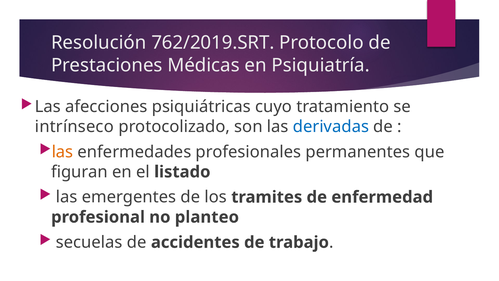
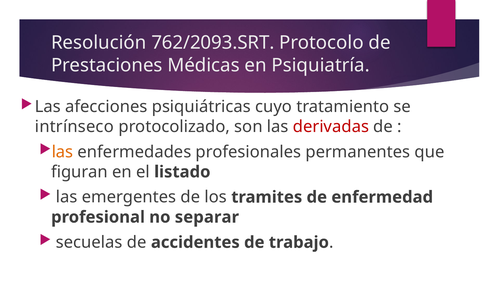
762/2019.SRT: 762/2019.SRT -> 762/2093.SRT (213, 43)
derivadas colour: blue -> red (331, 127)
planteo: planteo -> separar (207, 217)
